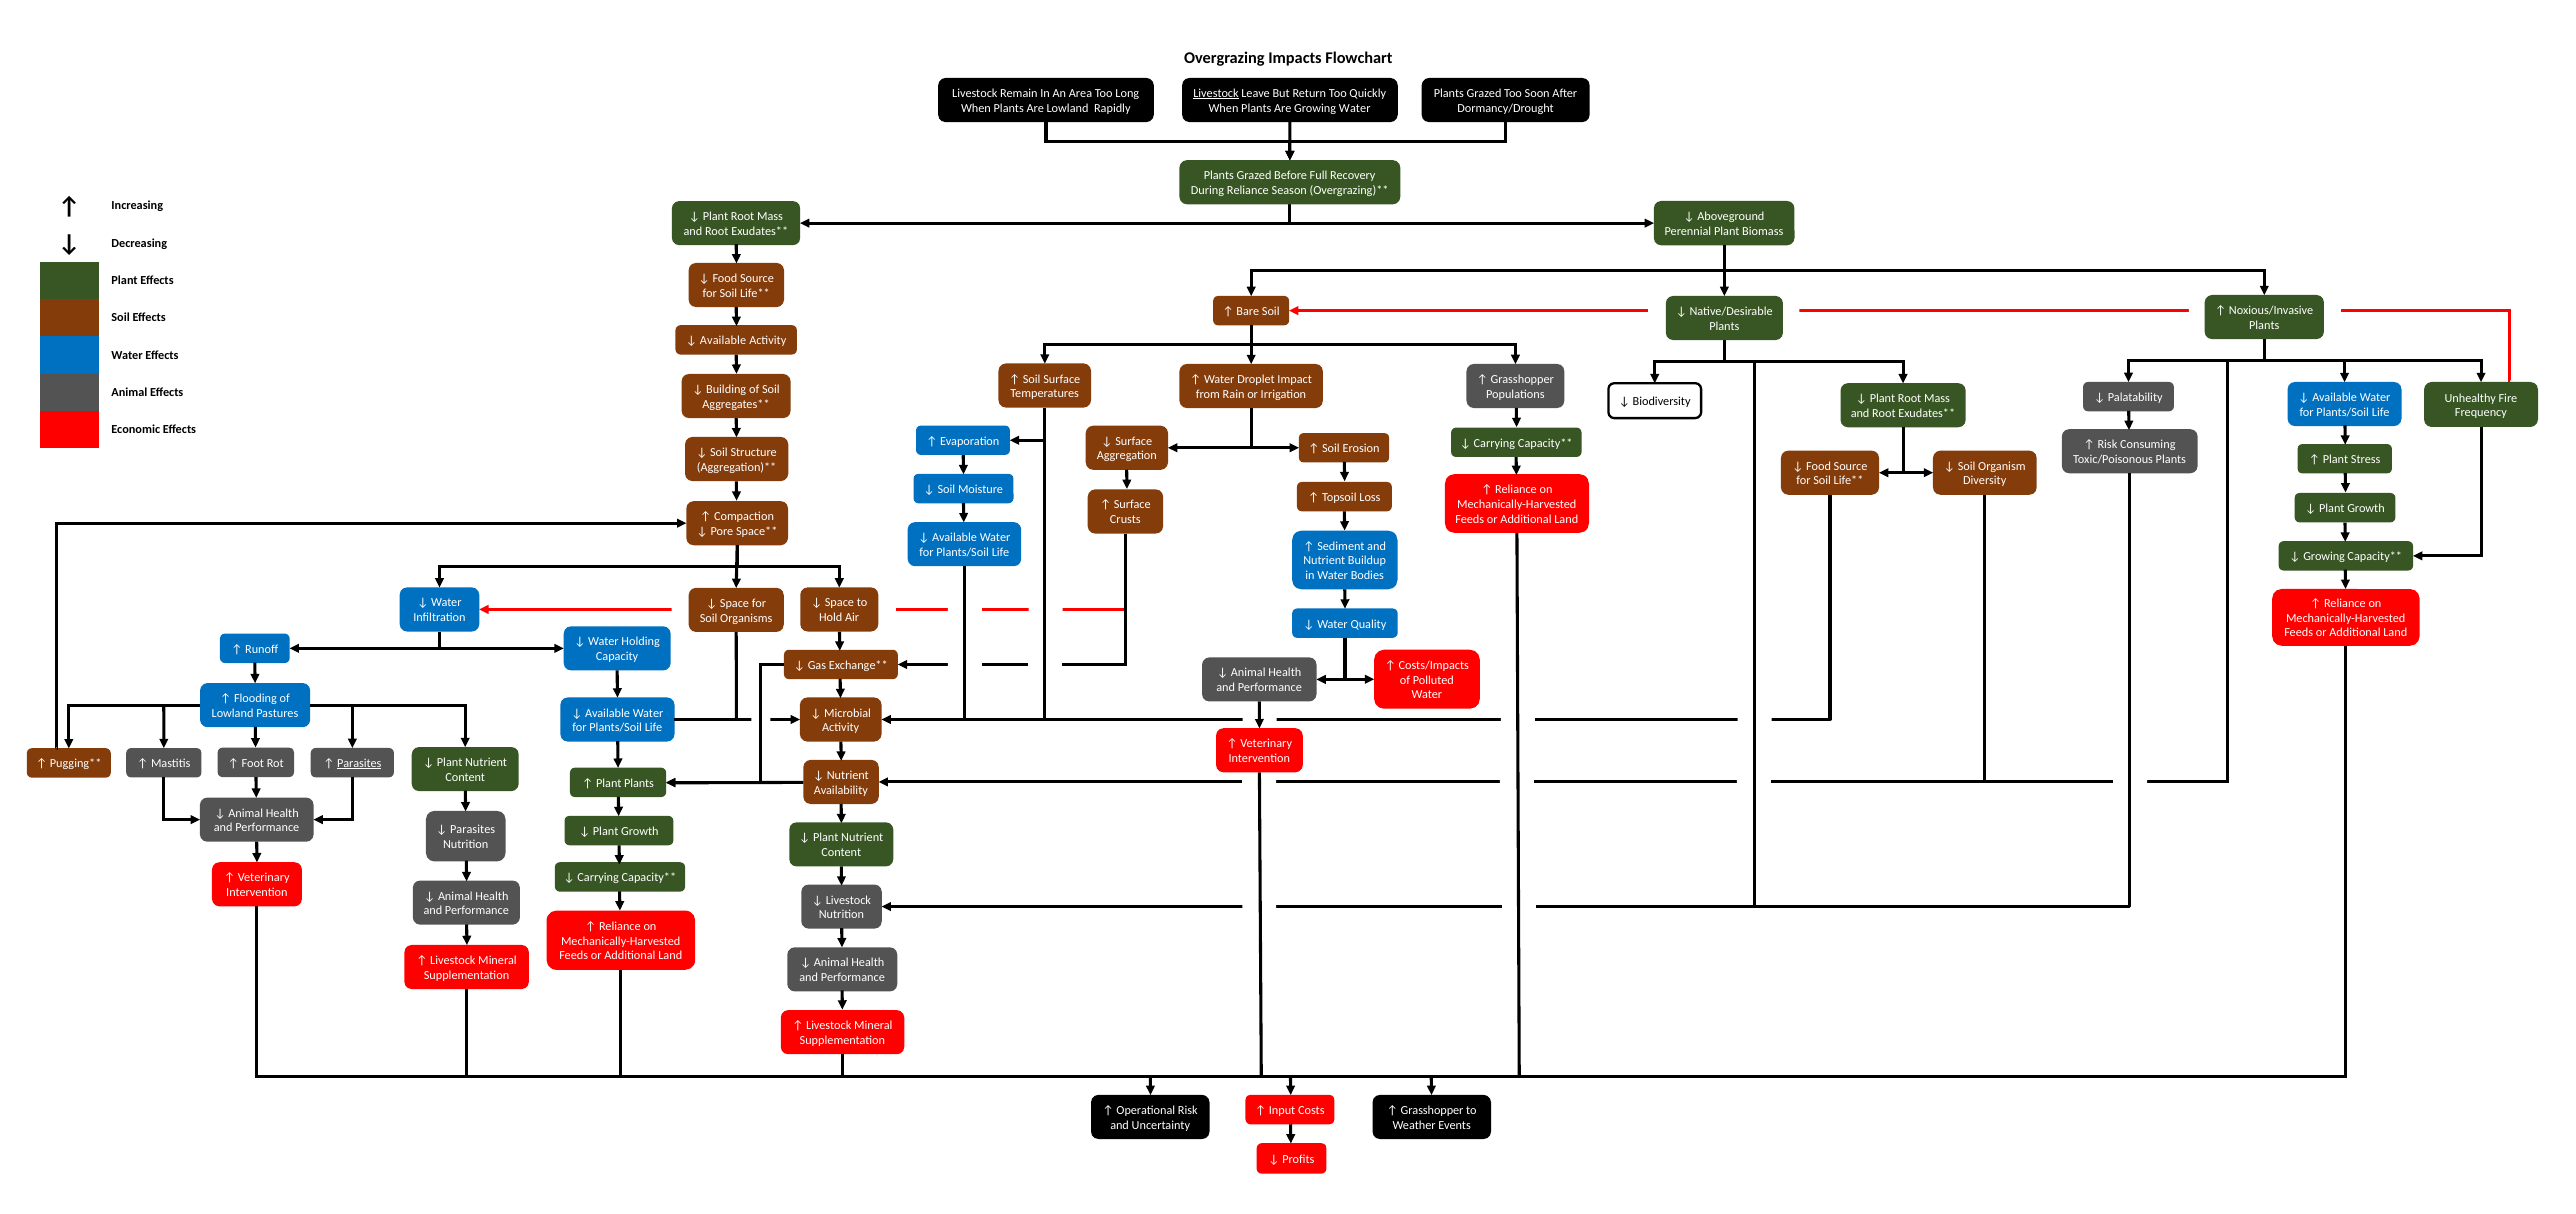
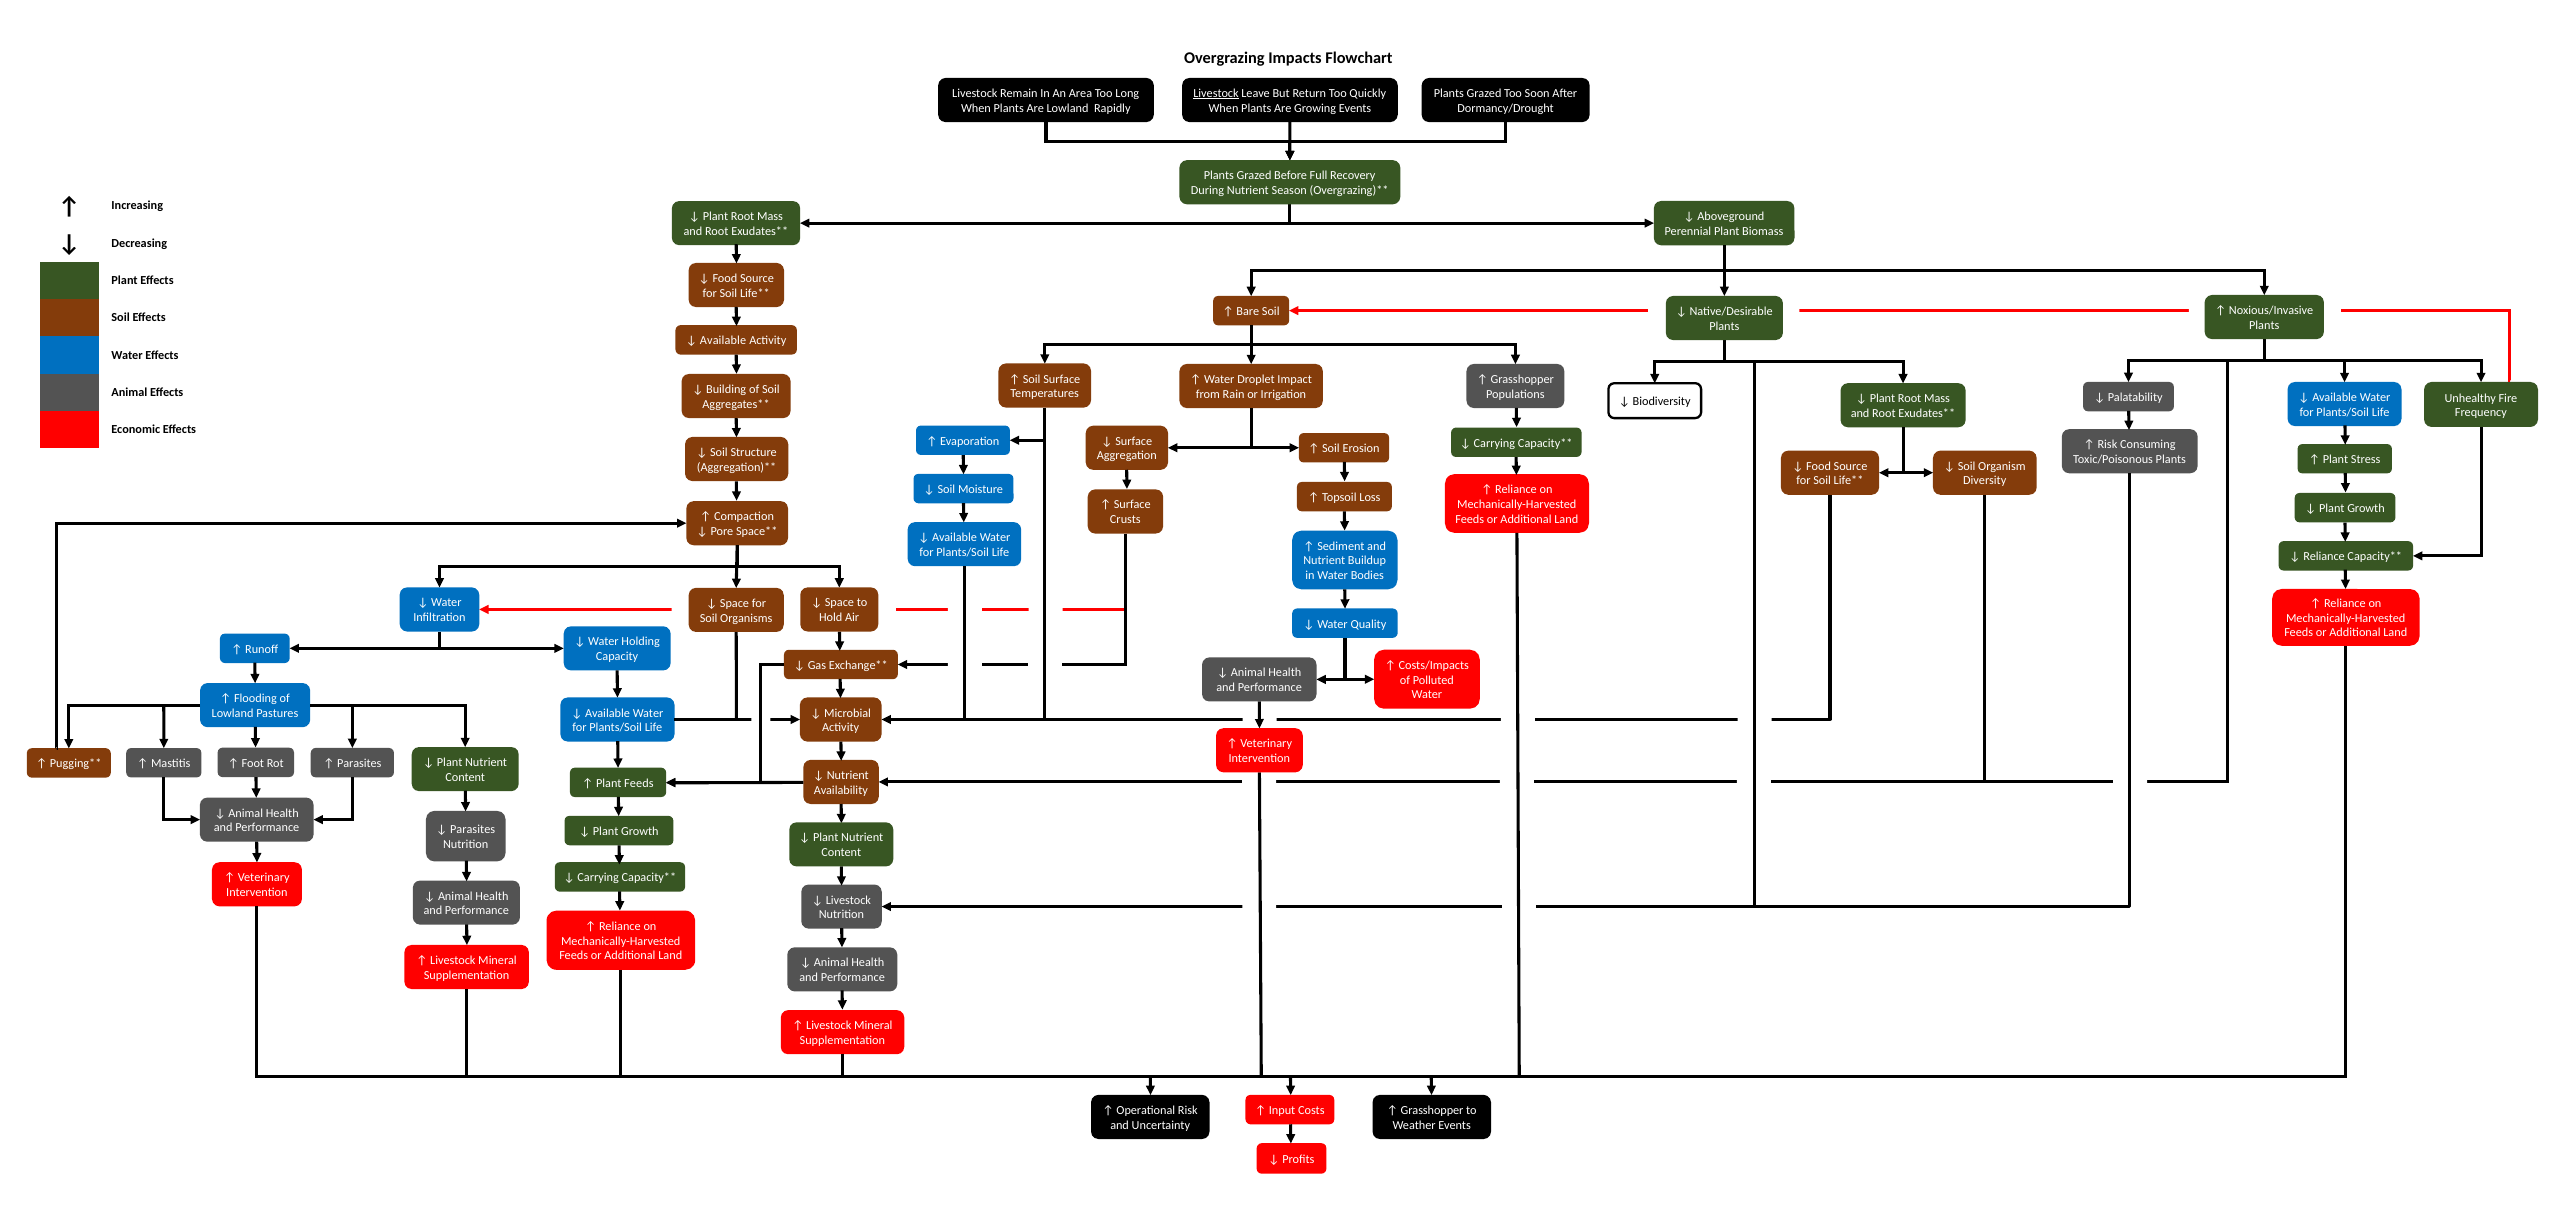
Growing Water: Water -> Events (1355, 108)
During Reliance: Reliance -> Nutrient (1248, 190)
Growing: Growing -> Reliance (2324, 557)
Parasites underline: present -> none (359, 764)
Plant Plants: Plants -> Feeds (639, 783)
